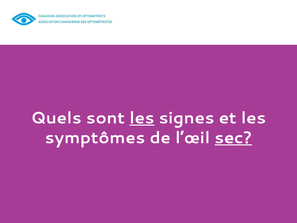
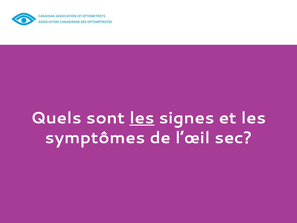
sec underline: present -> none (233, 138)
